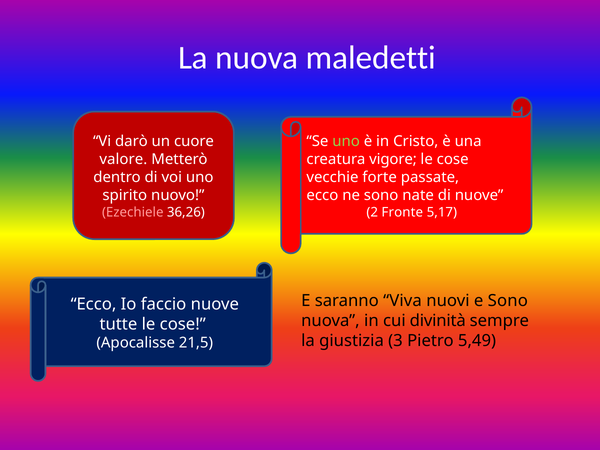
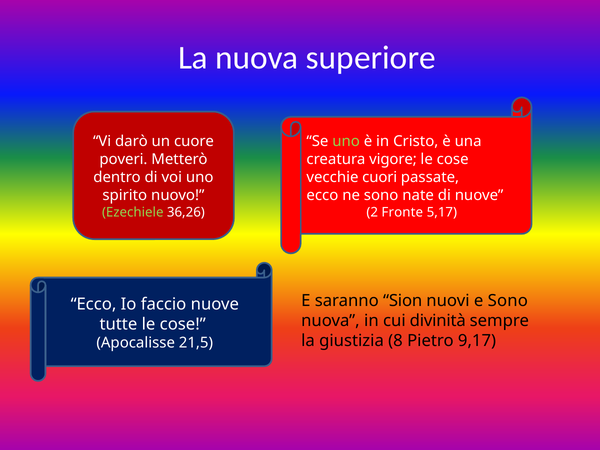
maledetti: maledetti -> superiore (371, 58)
valore: valore -> poveri (123, 159)
forte: forte -> cuori (380, 177)
Ezechiele colour: pink -> light green (133, 212)
Viva: Viva -> Sion (403, 301)
3: 3 -> 8 (396, 341)
5,49: 5,49 -> 9,17 (477, 341)
